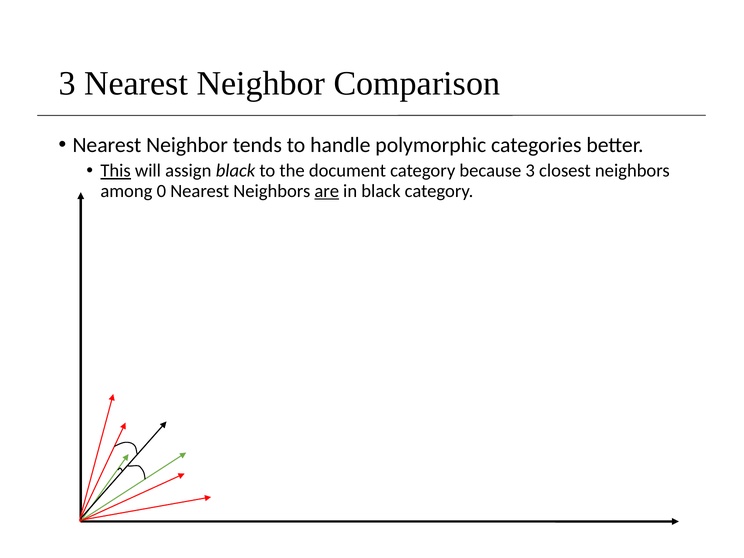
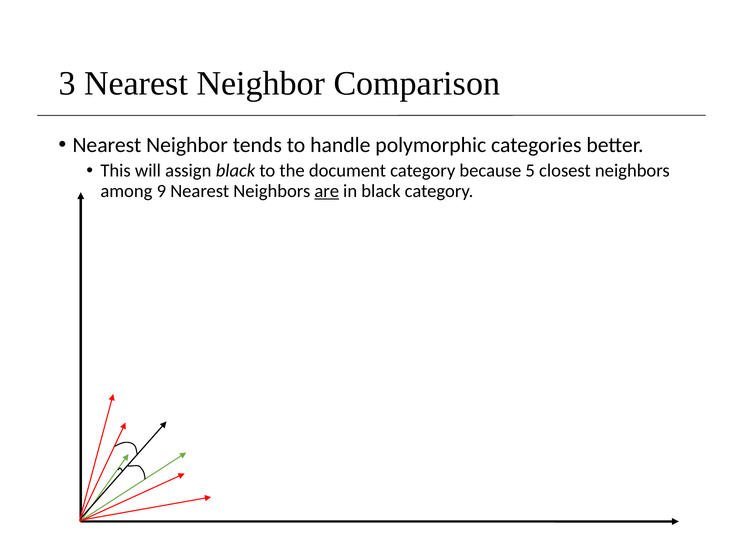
This underline: present -> none (116, 171)
because 3: 3 -> 5 (530, 171)
0: 0 -> 9 (161, 191)
